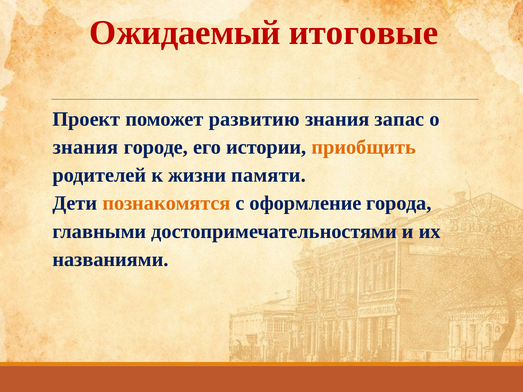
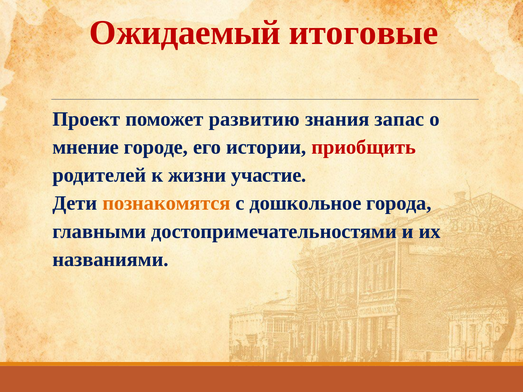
знания: знания -> мнение (86, 147)
приобщить colour: orange -> red (364, 147)
памяти: памяти -> участие (269, 175)
оформление: оформление -> дошкольное (305, 203)
